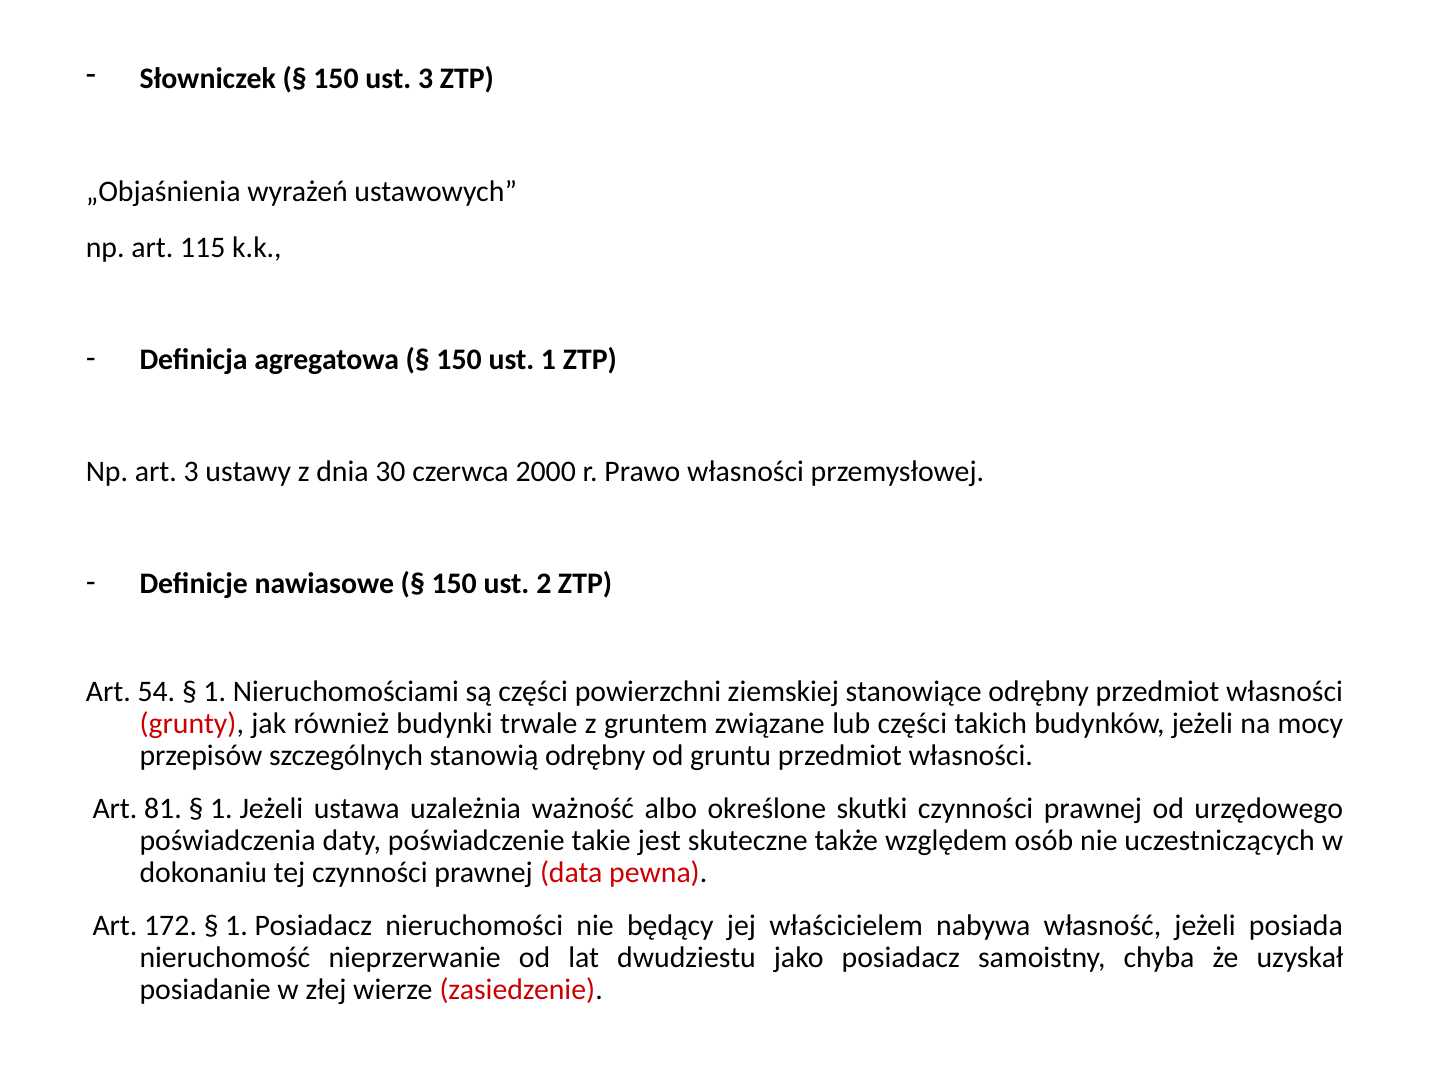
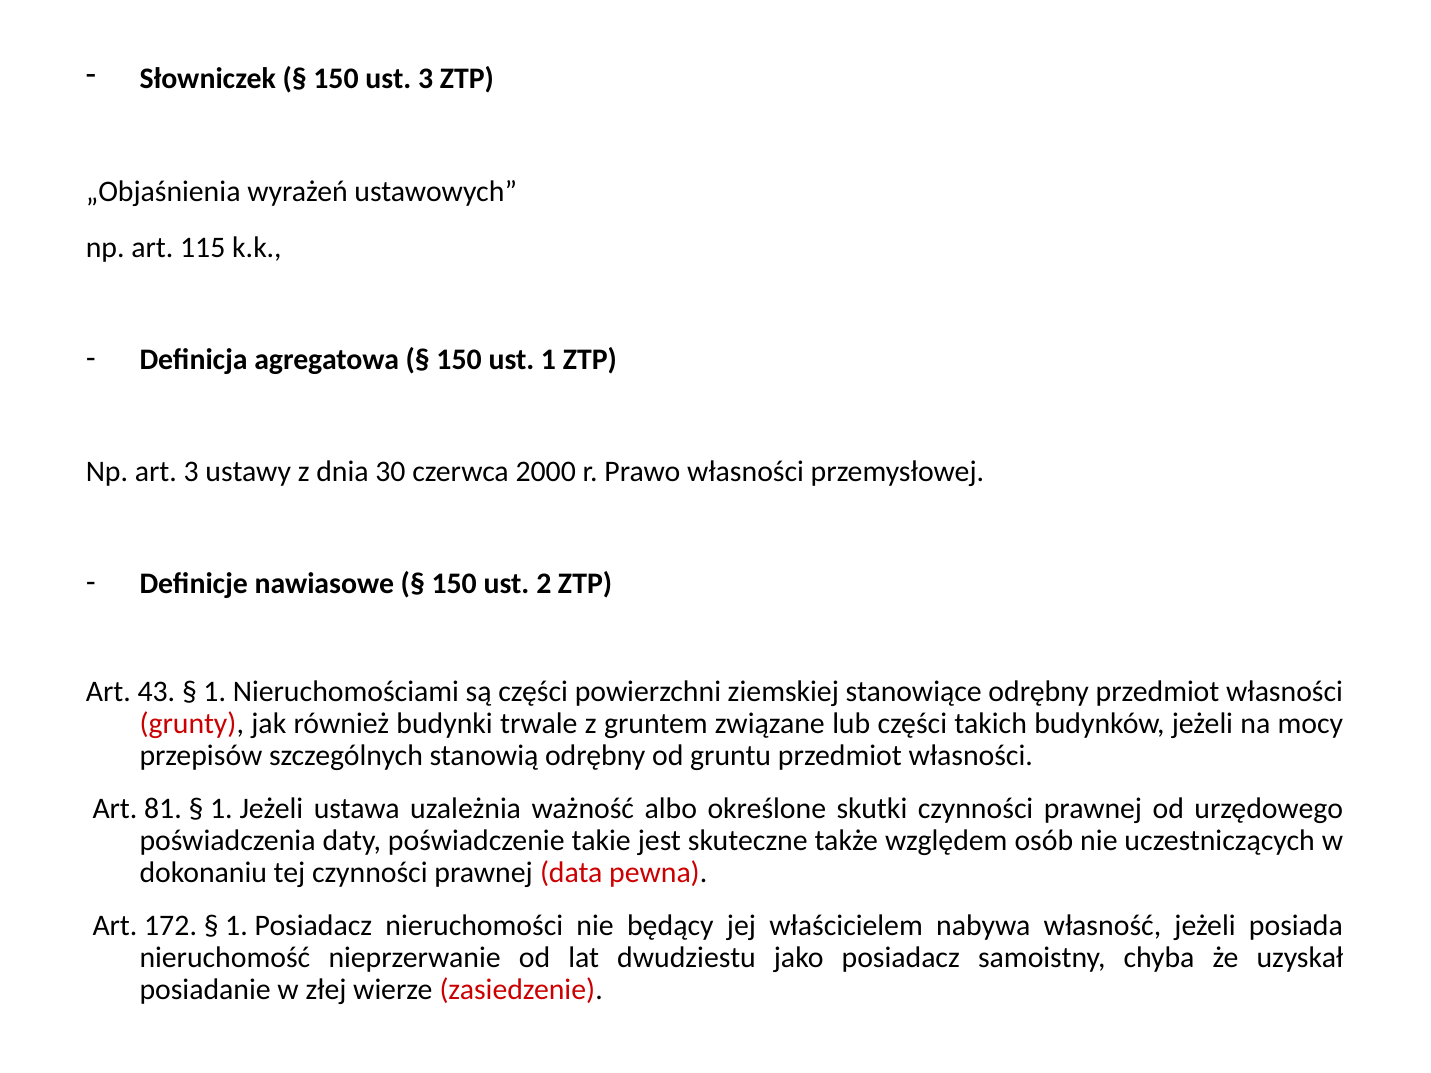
54: 54 -> 43 (156, 692)
